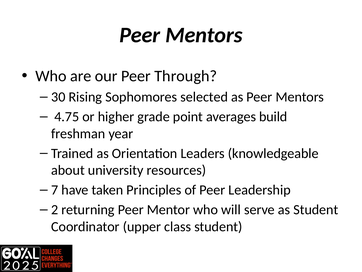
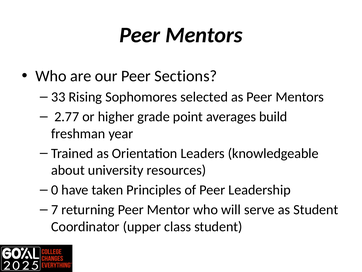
Through: Through -> Sections (186, 76)
30: 30 -> 33 (58, 97)
4.75: 4.75 -> 2.77 (67, 116)
7: 7 -> 0 (55, 190)
2: 2 -> 7 (55, 209)
